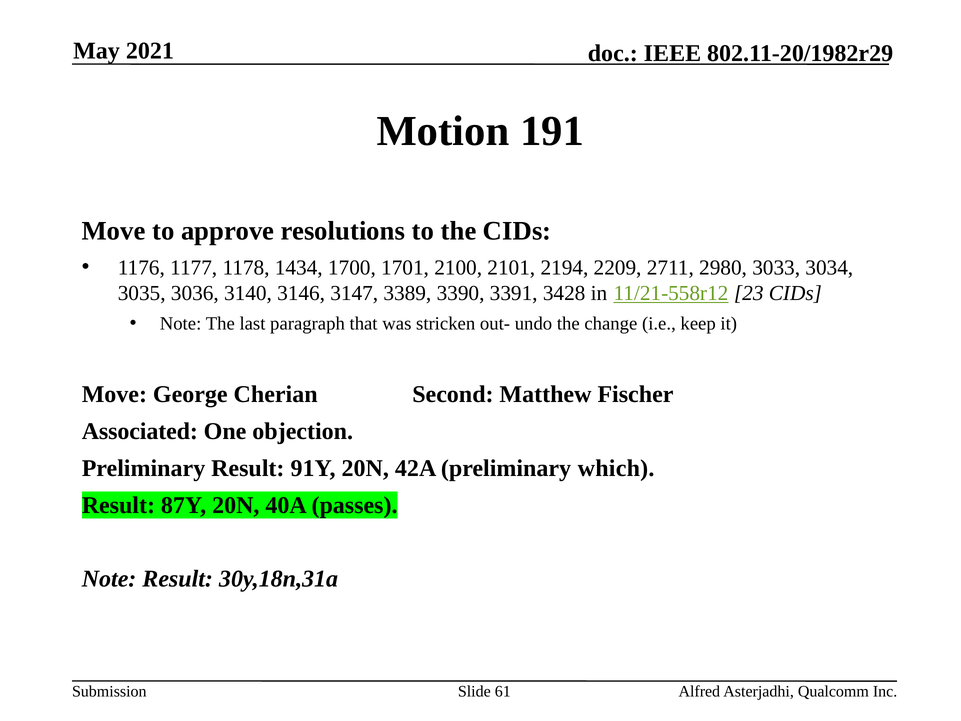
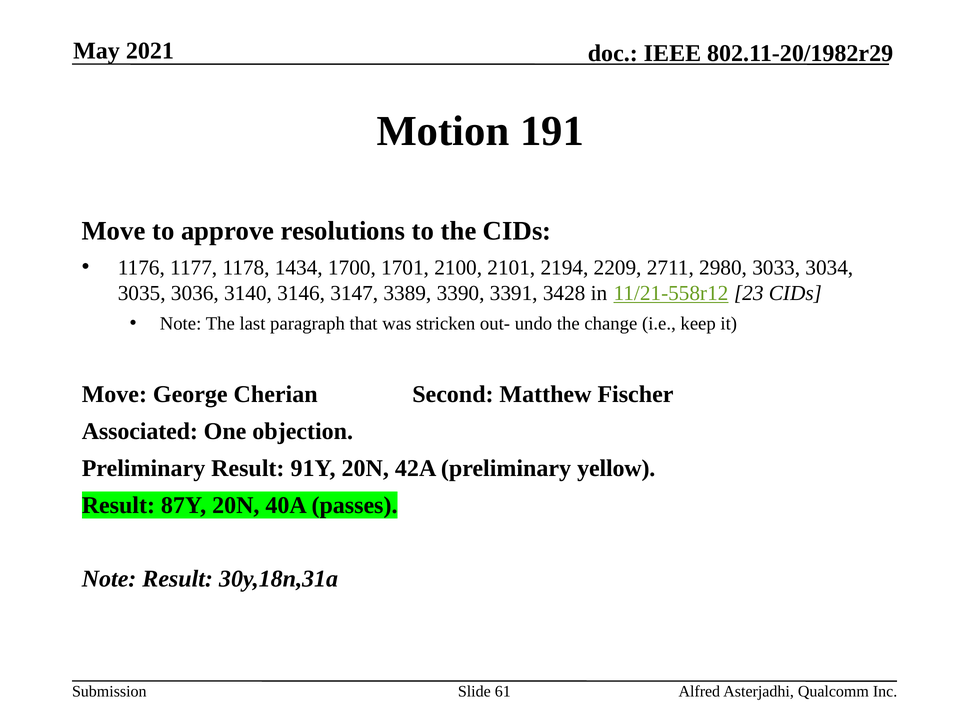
which: which -> yellow (616, 468)
